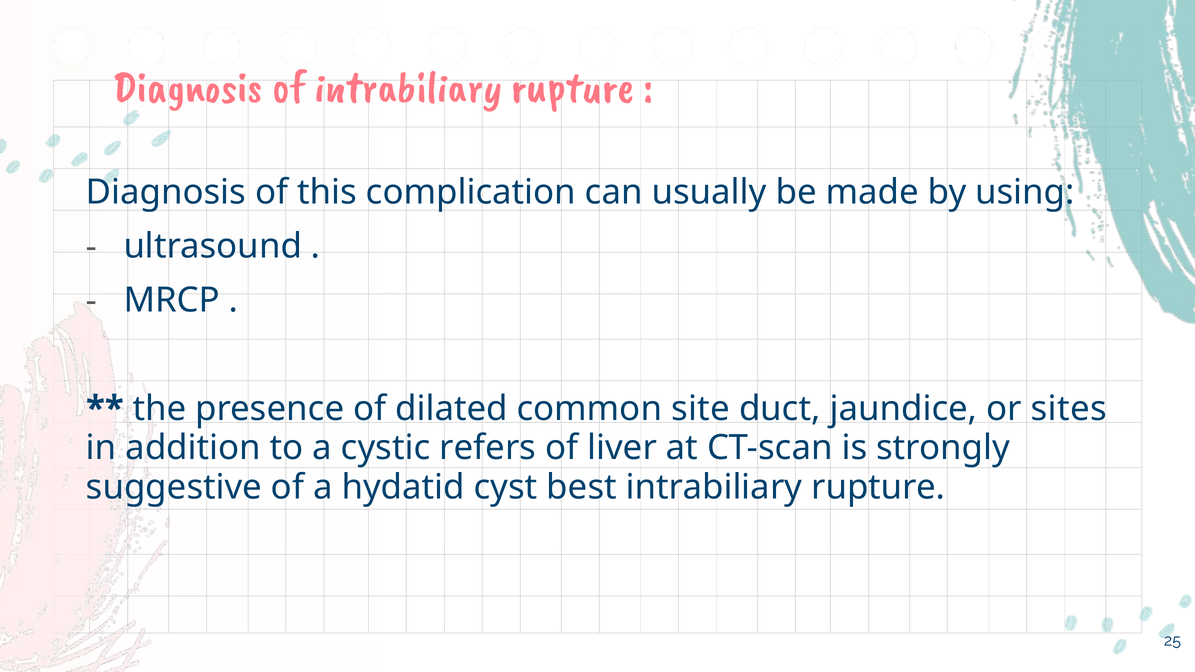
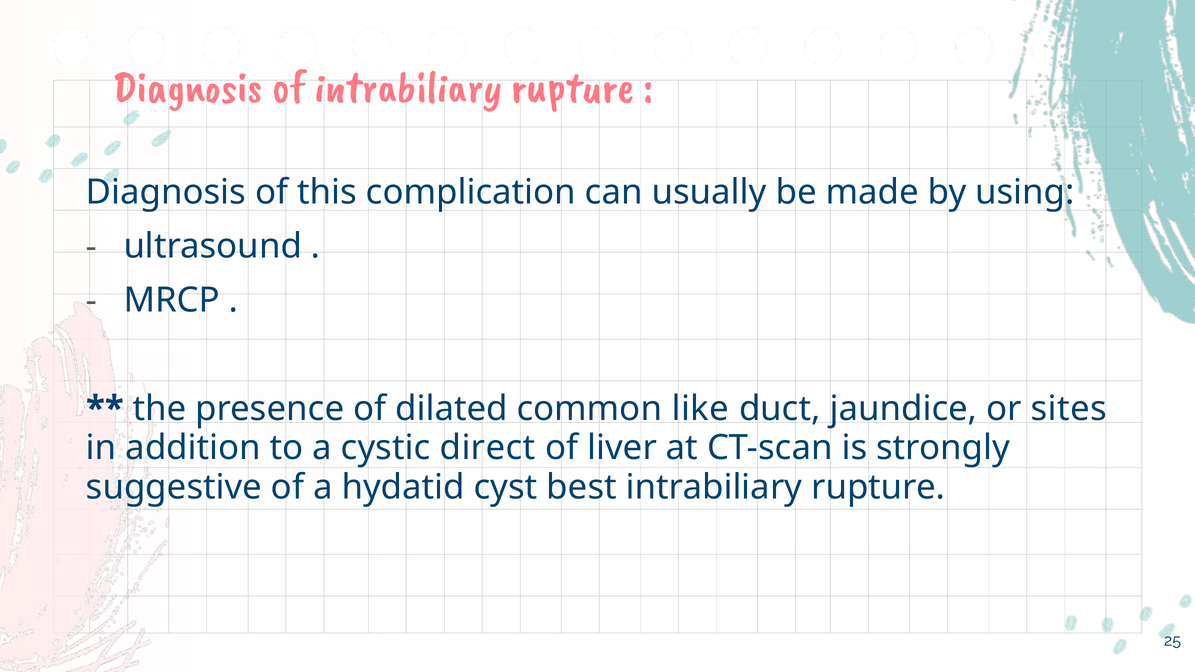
site: site -> like (700, 409)
refers: refers -> direct (488, 448)
